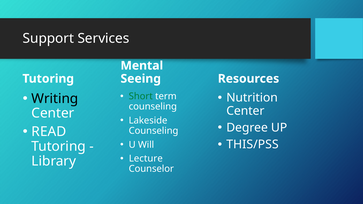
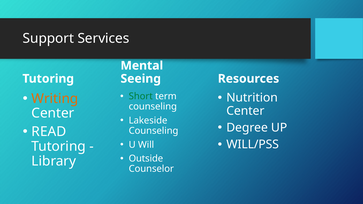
Writing colour: black -> orange (55, 99)
THIS/PSS: THIS/PSS -> WILL/PSS (253, 145)
Lecture: Lecture -> Outside (146, 159)
